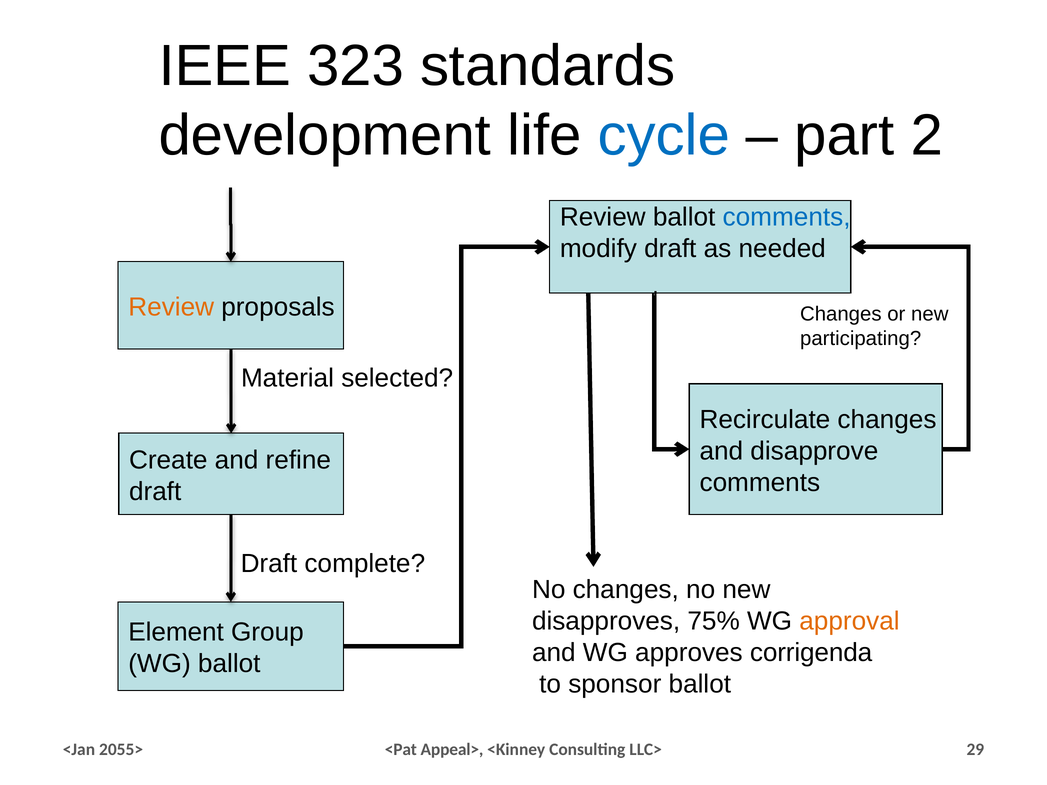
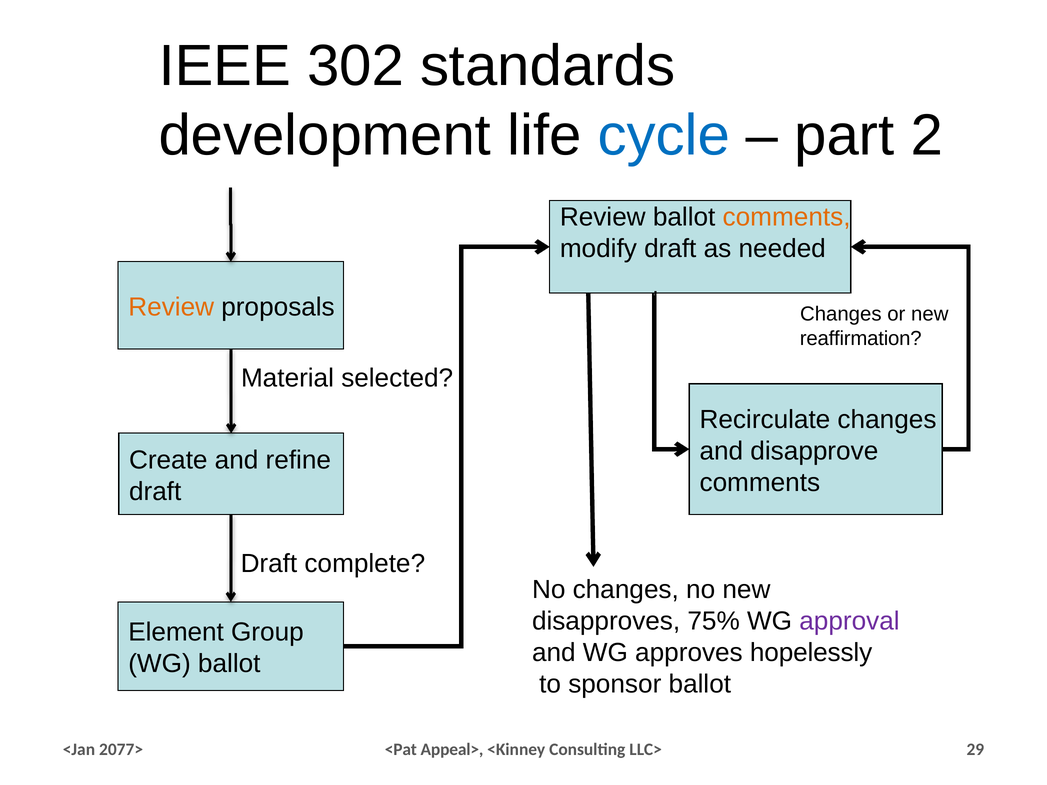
323: 323 -> 302 (355, 66)
comments colour: blue -> orange (787, 217)
participating: participating -> reaffirmation (861, 339)
approval colour: orange -> purple (849, 621)
corrigenda: corrigenda -> hopelessly (811, 653)
2055>: 2055> -> 2077> (121, 750)
